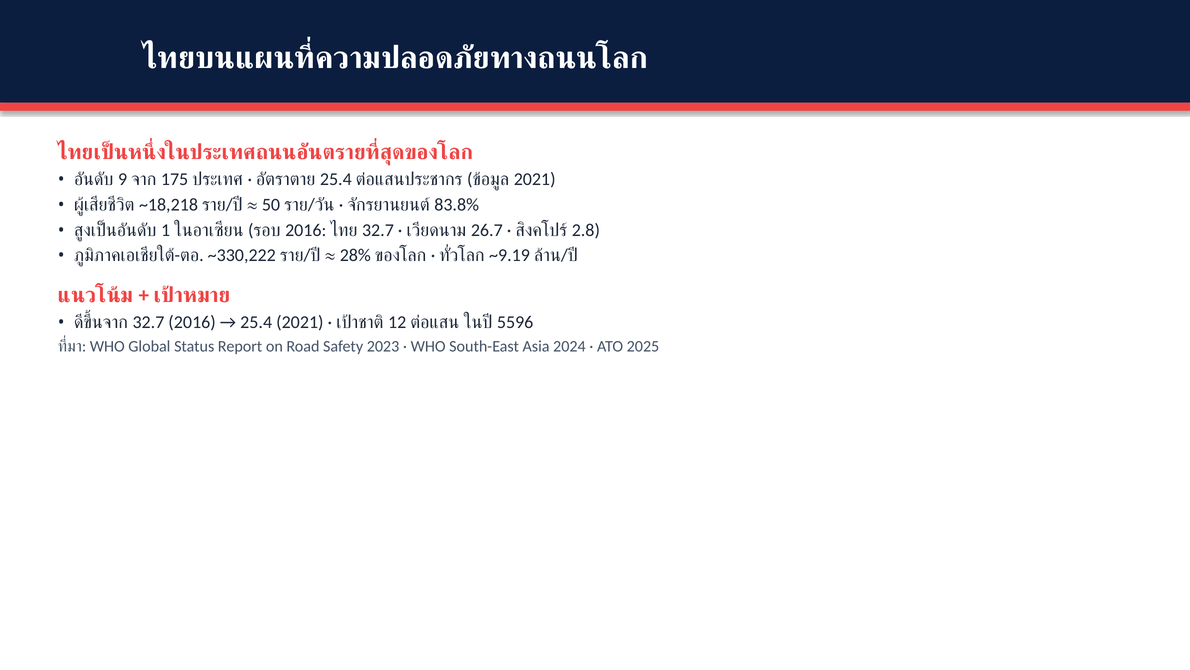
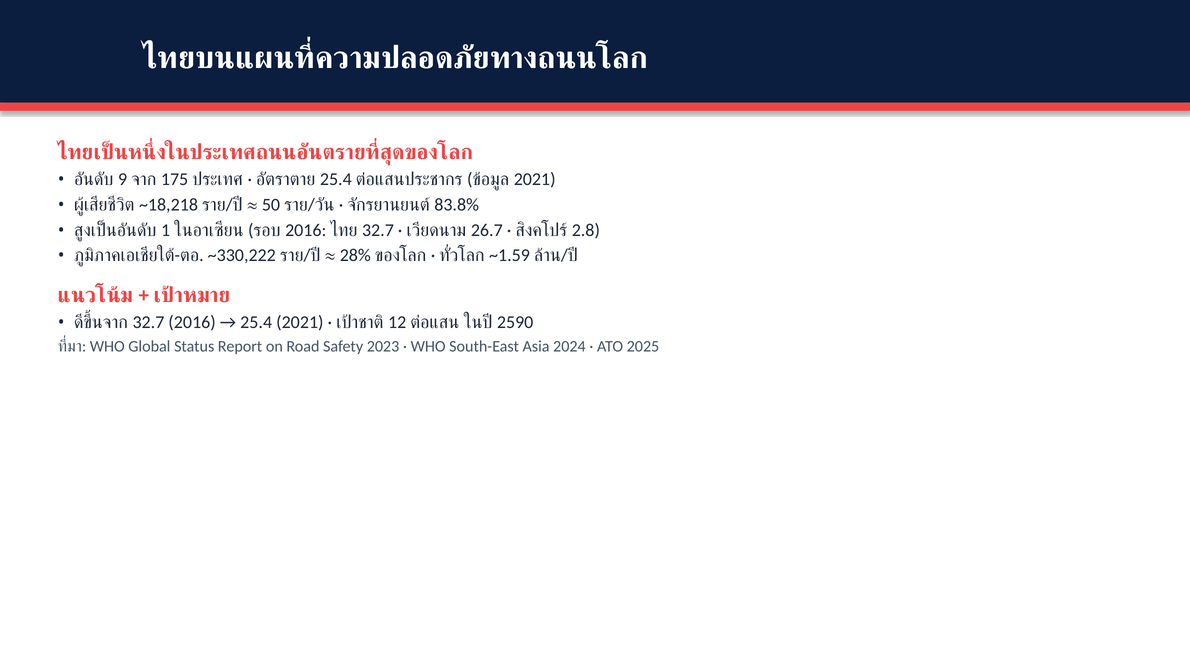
~9.19: ~9.19 -> ~1.59 (509, 255)
5596: 5596 -> 2590 (515, 322)
